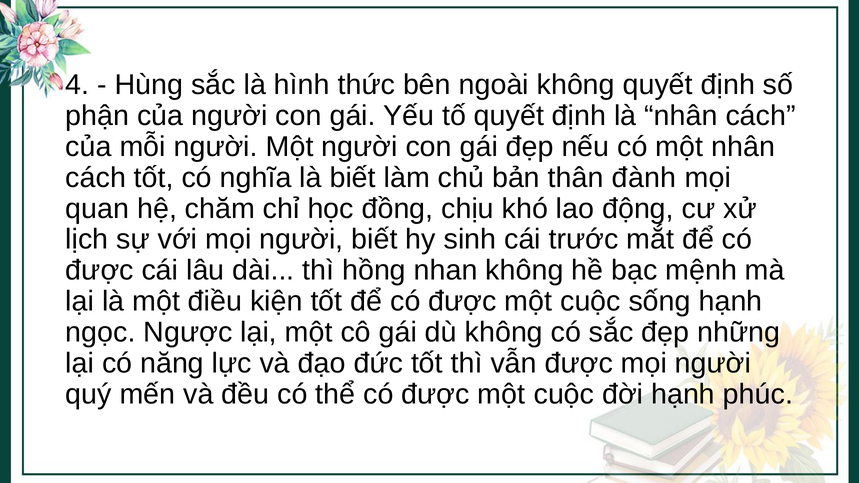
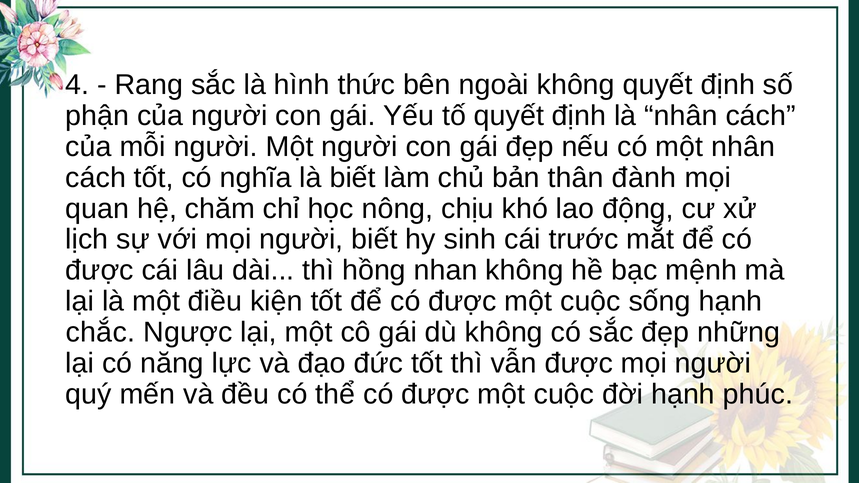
Hùng: Hùng -> Rang (149, 85)
đồng: đồng -> nông (397, 209)
ngọc: ngọc -> chắc (100, 332)
